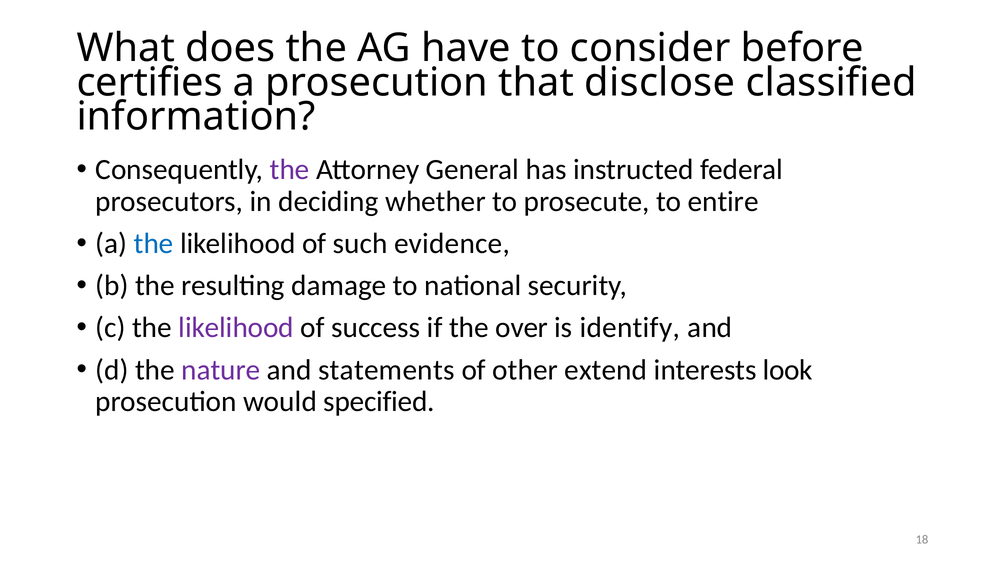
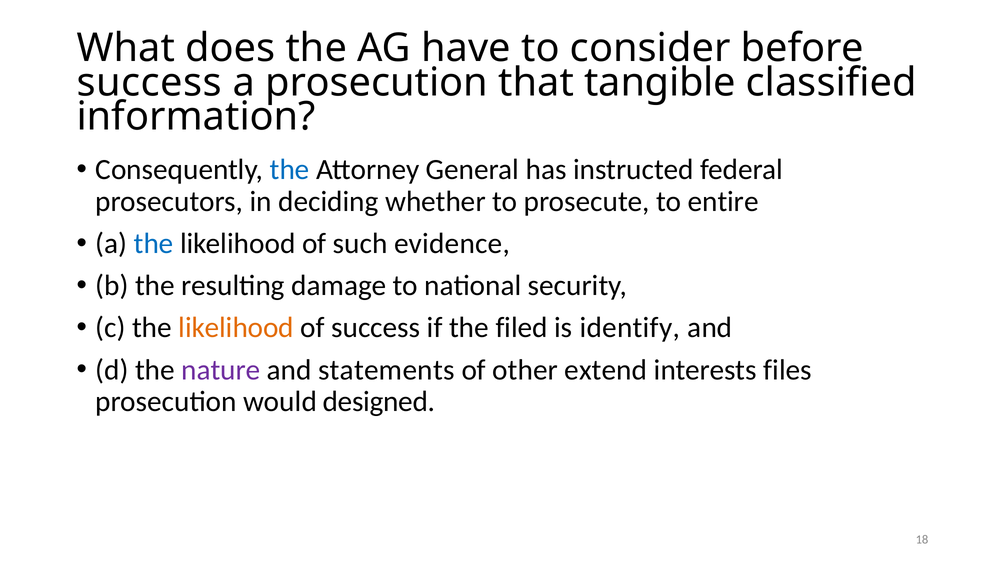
certifies: certifies -> success (149, 83)
disclose: disclose -> tangible (660, 83)
the colour: purple -> blue (290, 170)
likelihood colour: purple -> orange (236, 328)
over: over -> filed (522, 328)
look: look -> files (788, 370)
specified: specified -> designed (379, 402)
